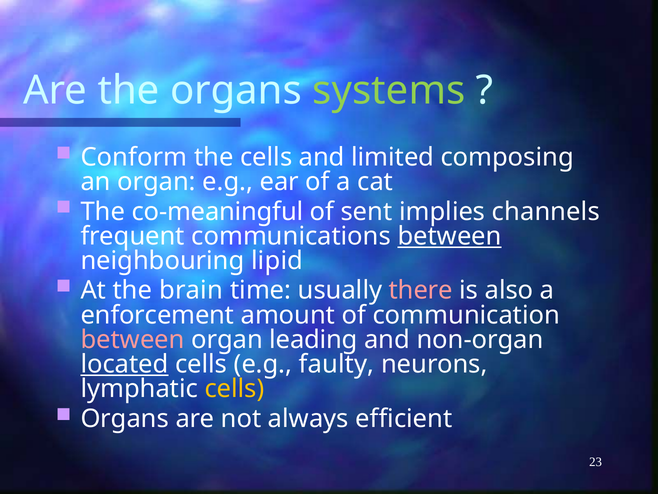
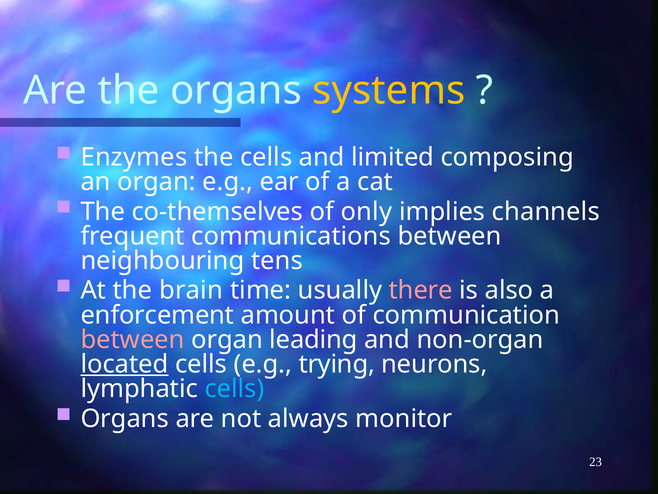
systems colour: light green -> yellow (389, 91)
Conform: Conform -> Enzymes (134, 157)
co-meaningful: co-meaningful -> co-themselves (217, 211)
sent: sent -> only (366, 211)
between underline: present -> none (450, 236)
lipid: lipid -> tens (277, 261)
faulty: faulty -> trying (337, 364)
cells colour: yellow -> light blue (234, 389)
efficient: efficient -> monitor (404, 418)
